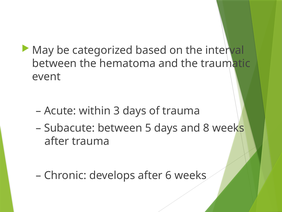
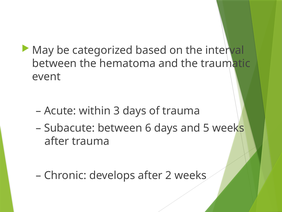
5: 5 -> 6 (148, 128)
8: 8 -> 5 (206, 128)
6: 6 -> 2 (168, 175)
